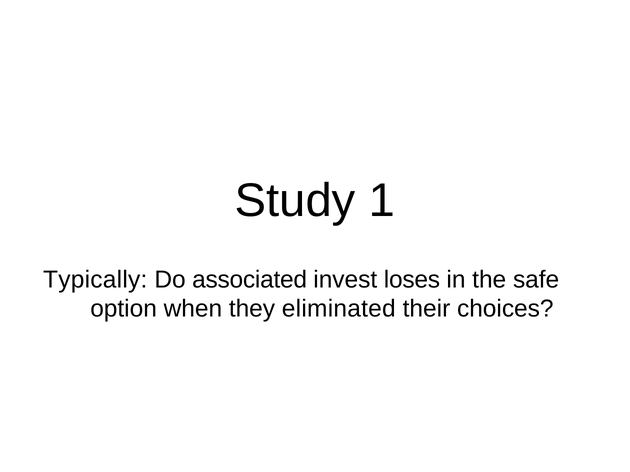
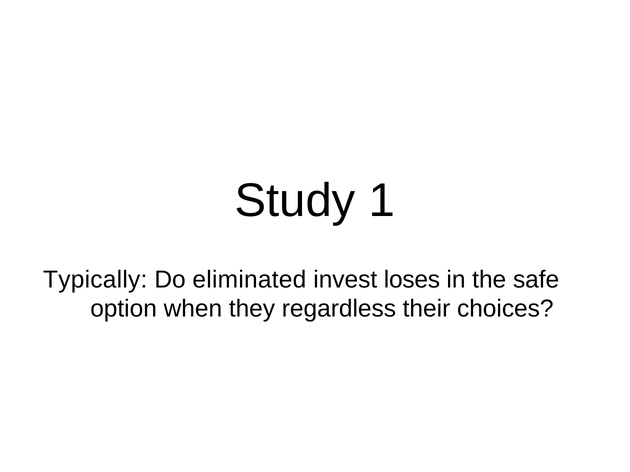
associated: associated -> eliminated (249, 280)
eliminated: eliminated -> regardless (339, 309)
